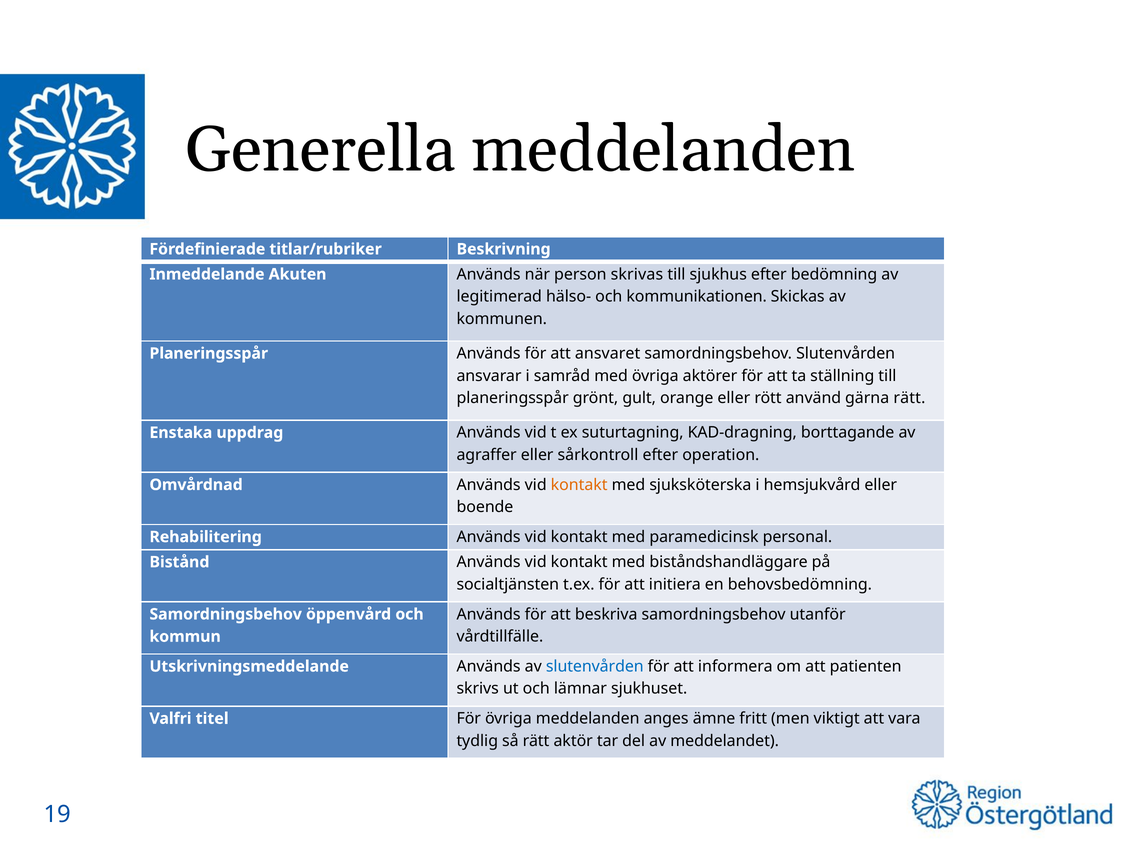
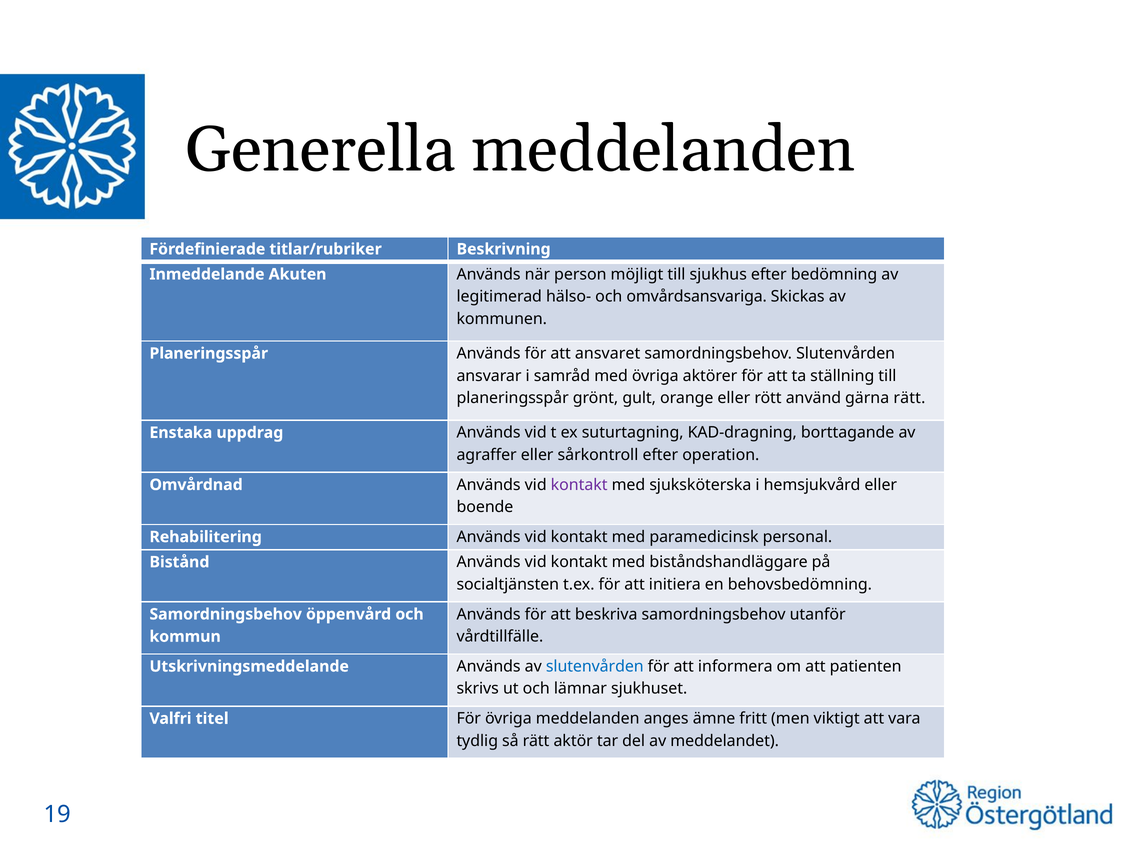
skrivas: skrivas -> möjligt (637, 274)
kommunikationen: kommunikationen -> omvårdsansvariga (697, 297)
kontakt colour: orange -> purple (579, 485)
